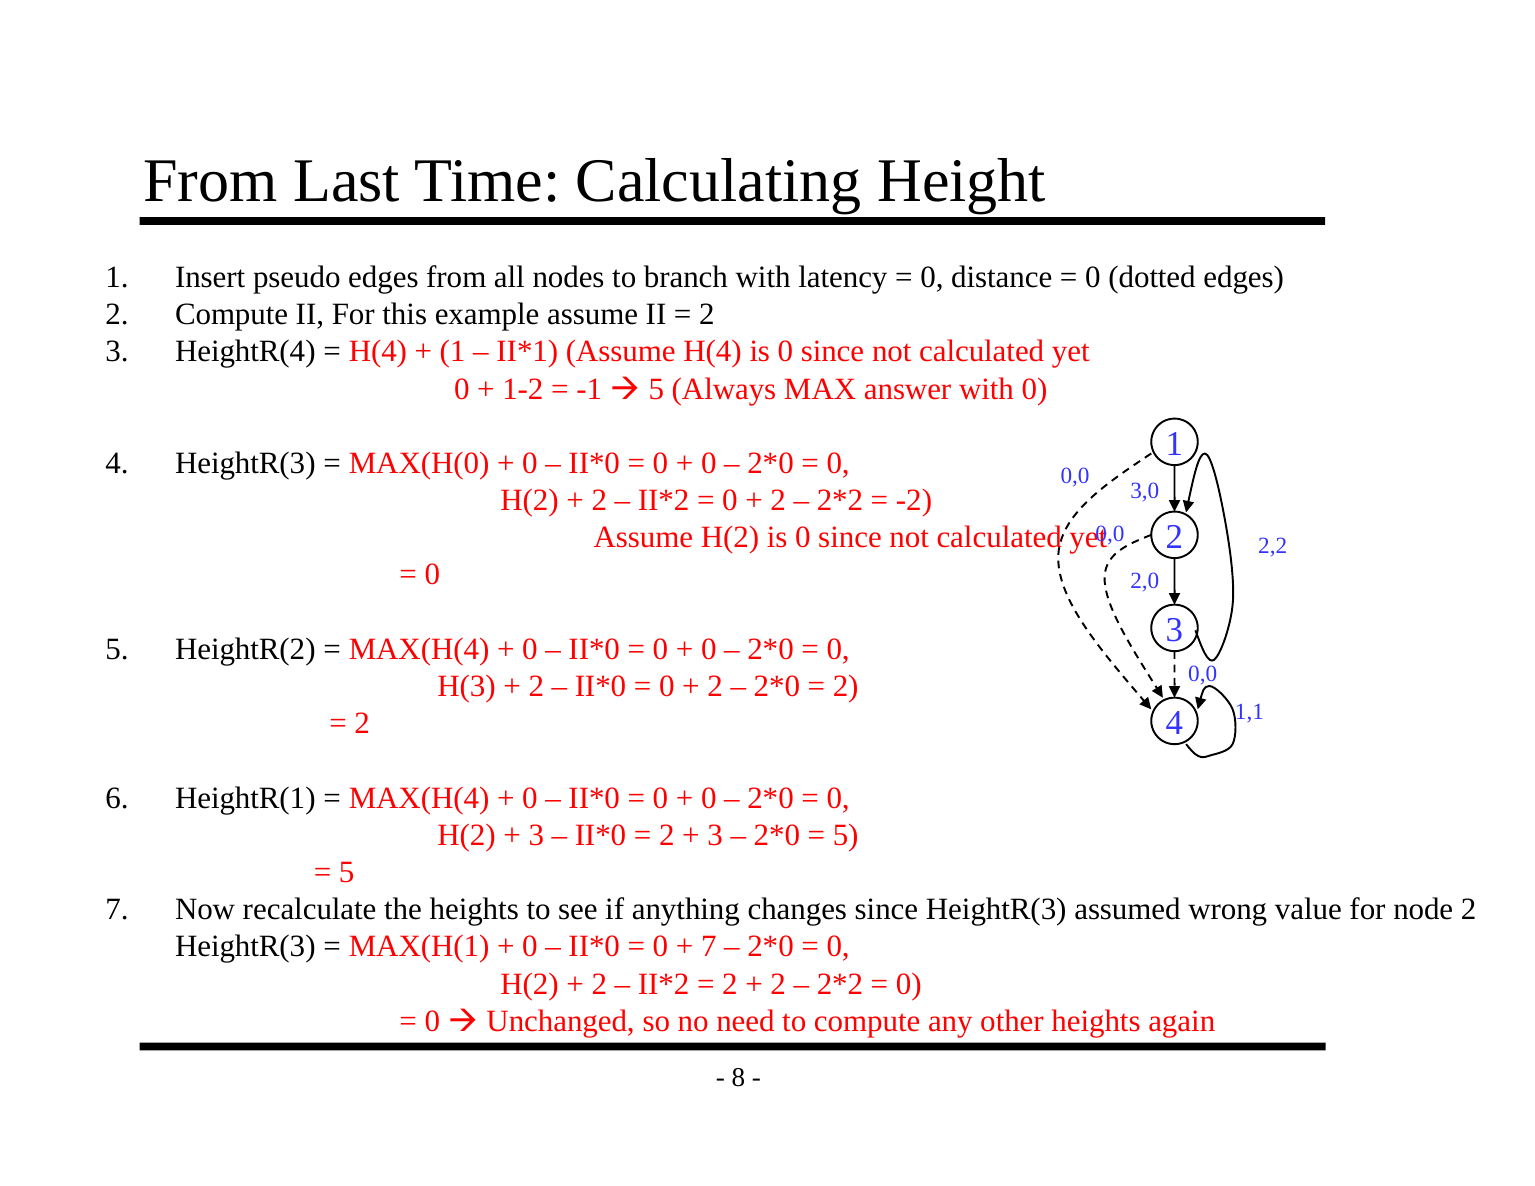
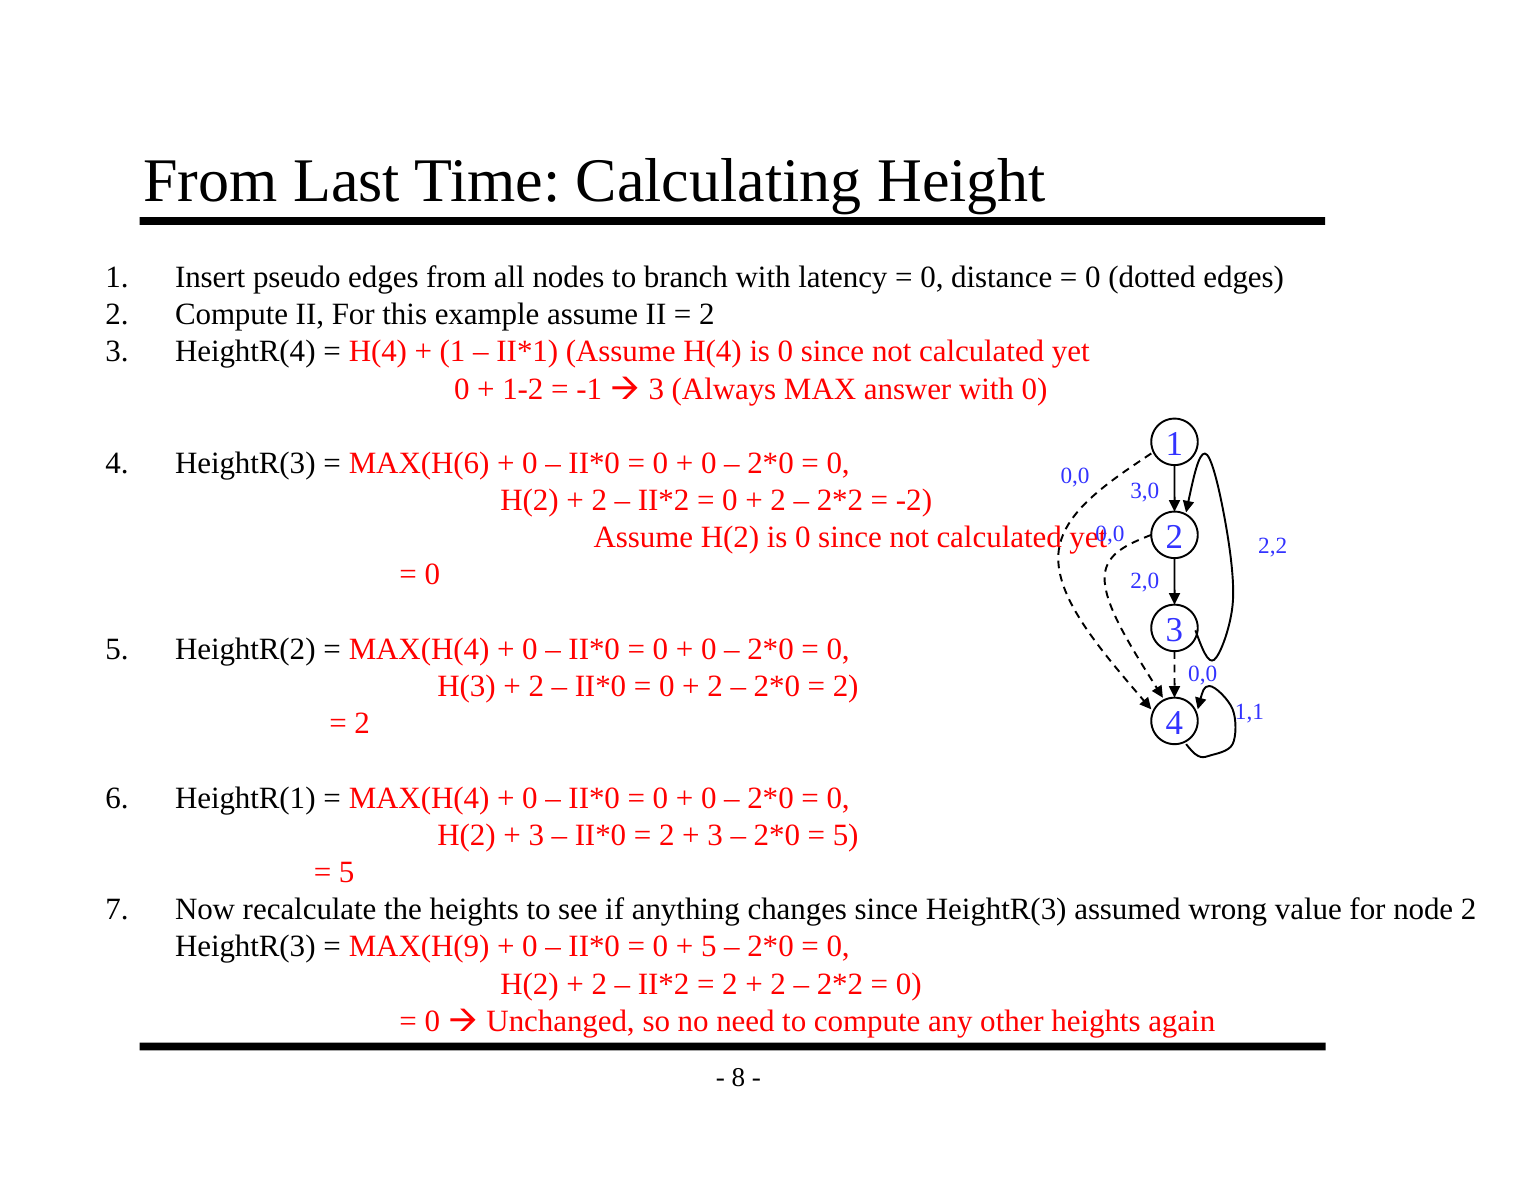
5: 5 -> 3 (656, 389)
MAX(H(0: MAX(H(0 -> MAX(H(6 (419, 463)
MAX(H(1: MAX(H(1 -> MAX(H(9 (419, 947)
7: 7 -> 5 (709, 947)
